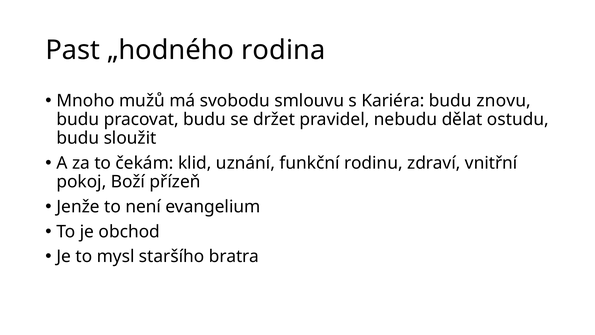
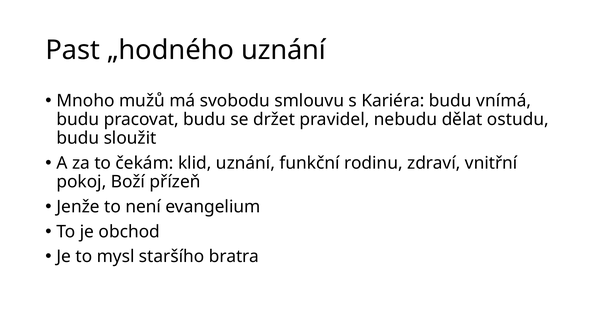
„hodného rodina: rodina -> uznání (283, 50)
znovu: znovu -> vnímá (504, 101)
